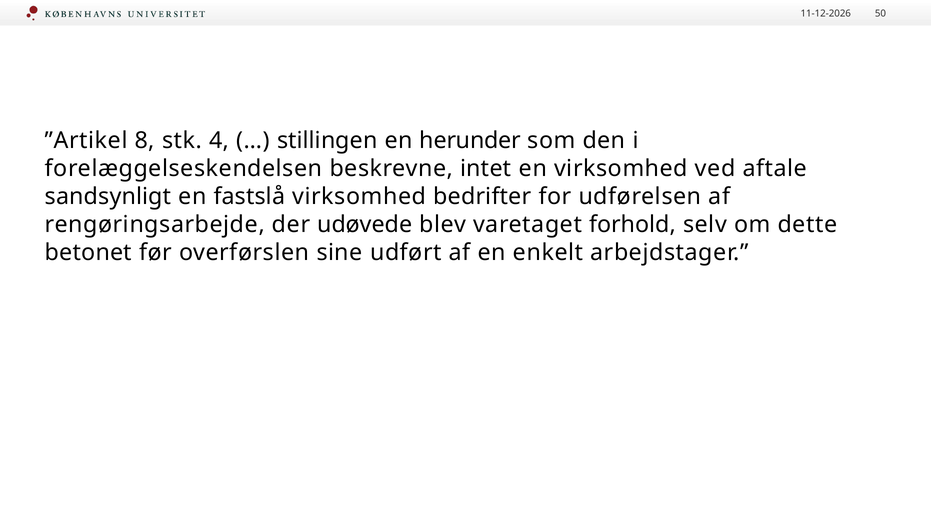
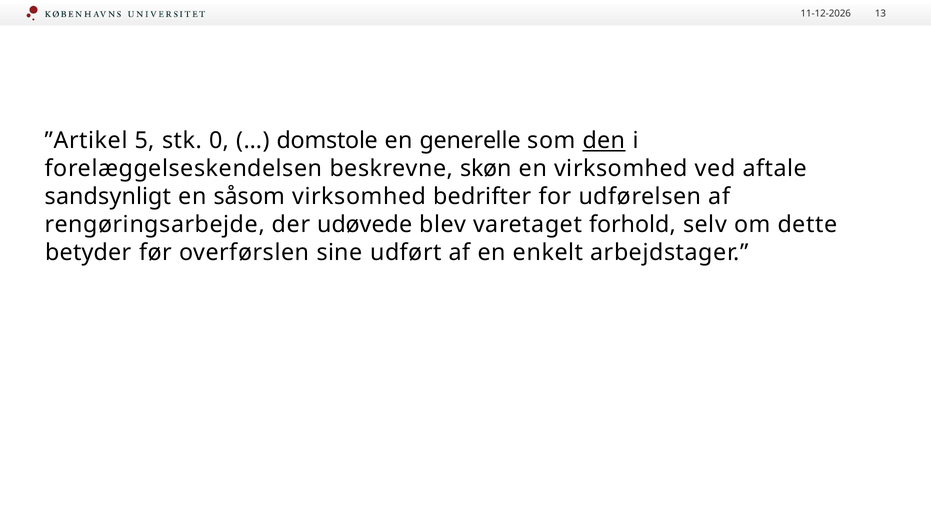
50: 50 -> 13 (880, 13)
8: 8 -> 5 (145, 140)
4: 4 -> 0 (219, 140)
stillingen: stillingen -> domstole (327, 140)
herunder: herunder -> generelle (470, 140)
den underline: none -> present (604, 140)
intet: intet -> skøn (486, 168)
fastslå: fastslå -> såsom (249, 196)
betonet: betonet -> betyder (88, 252)
